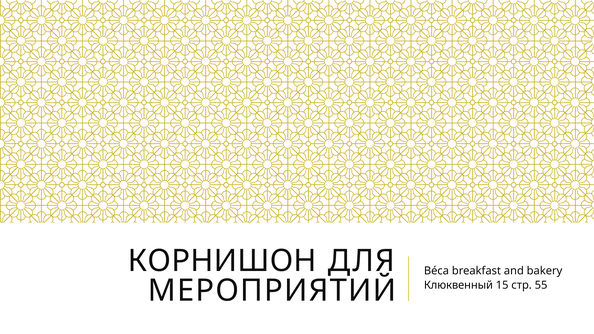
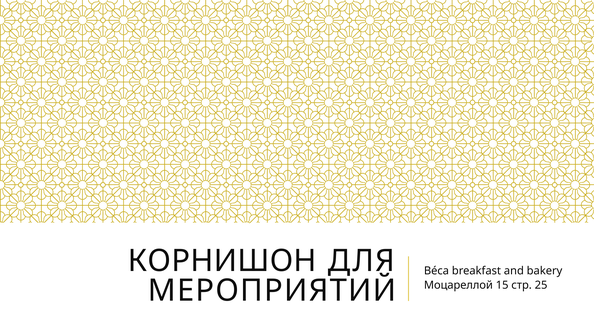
Клюквенный: Клюквенный -> Моцареллой (458, 285)
55: 55 -> 25 (541, 285)
